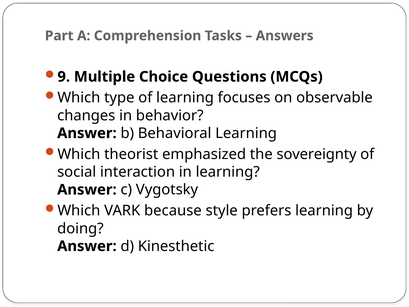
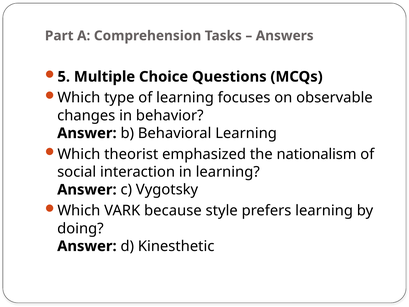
9: 9 -> 5 (64, 77)
sovereignty: sovereignty -> nationalism (317, 154)
